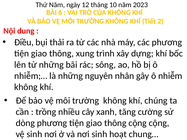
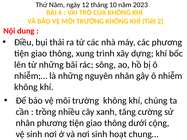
dòng: dòng -> nhân (25, 123)
thông cộng: cộng -> dưới (138, 123)
